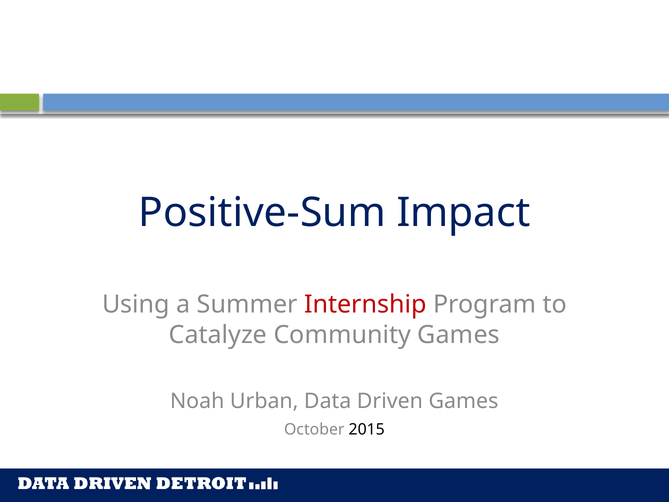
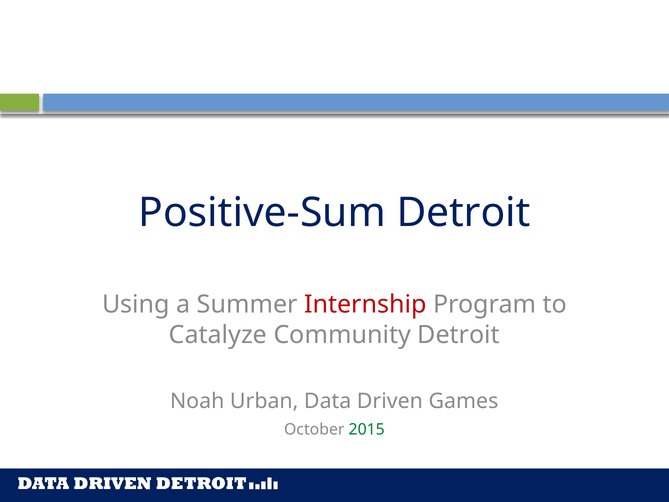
Positive-Sum Impact: Impact -> Detroit (463, 212)
Community Games: Games -> Detroit (459, 335)
2015 colour: black -> green (367, 429)
